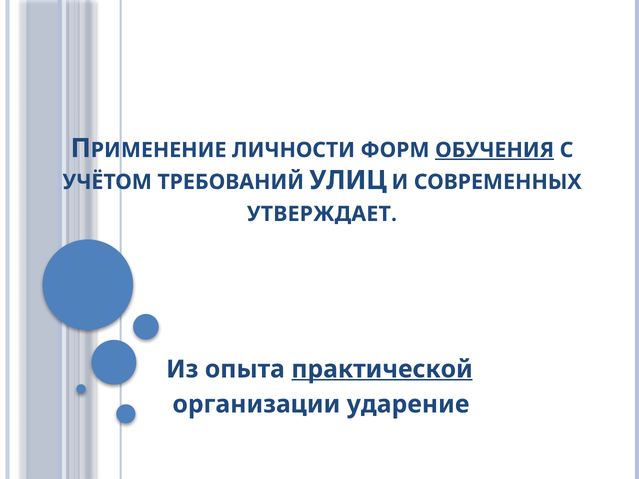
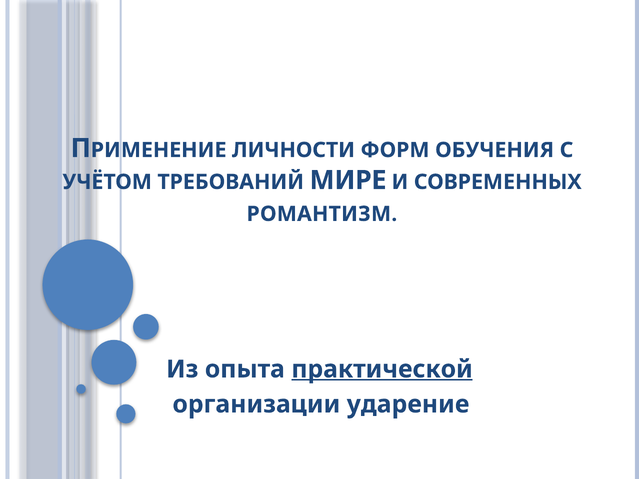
ОБУЧЕНИЯ underline: present -> none (495, 150)
УЛИЦ: УЛИЦ -> МИРЕ (348, 180)
УТВЕРЖДАЕТ: УТВЕРЖДАЕТ -> РОМАНТИЗМ (322, 214)
